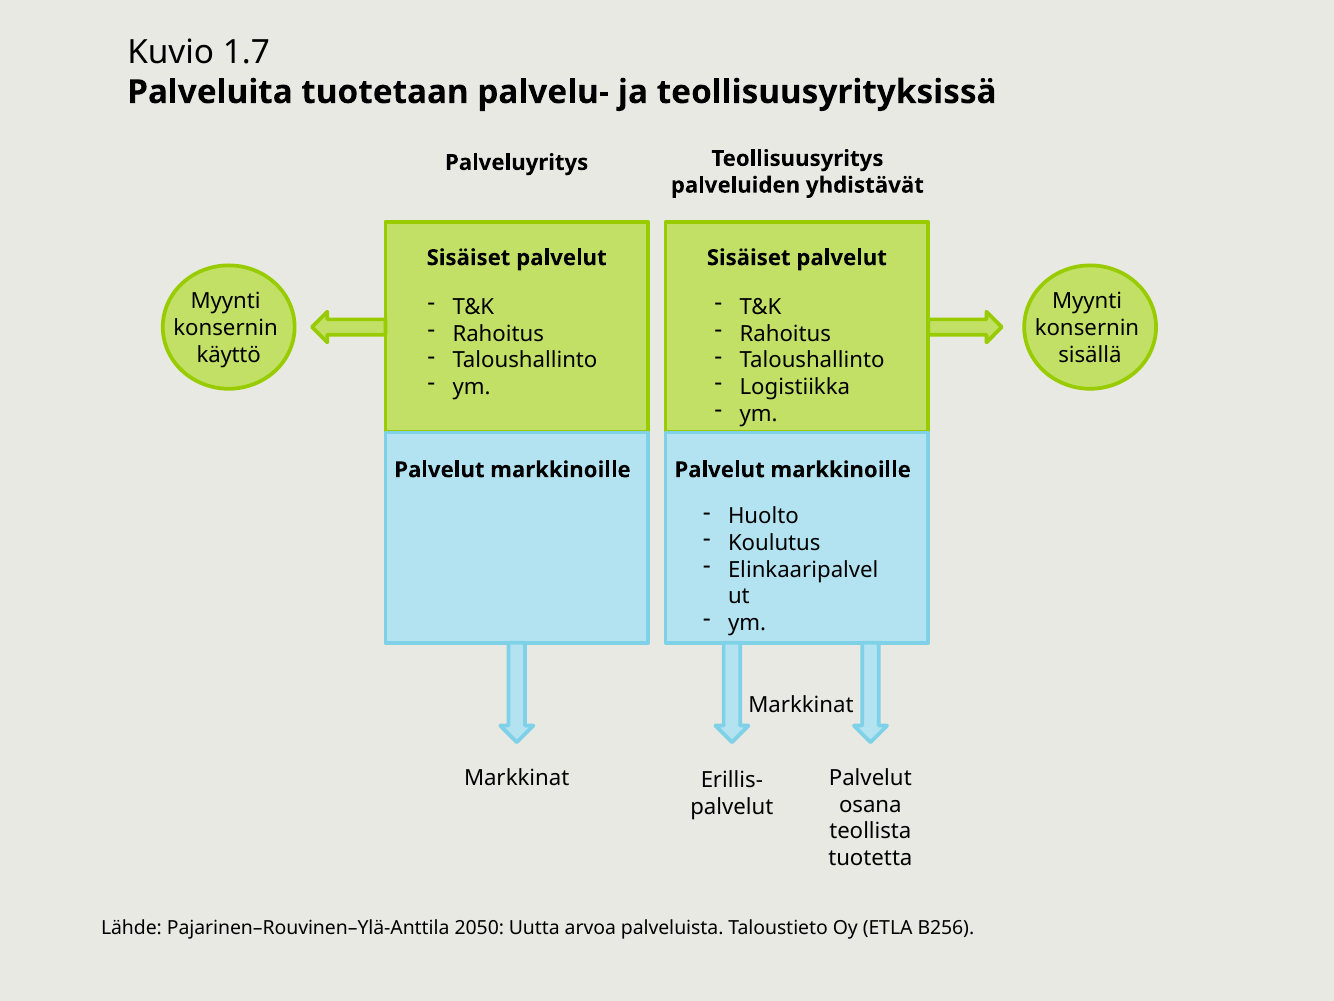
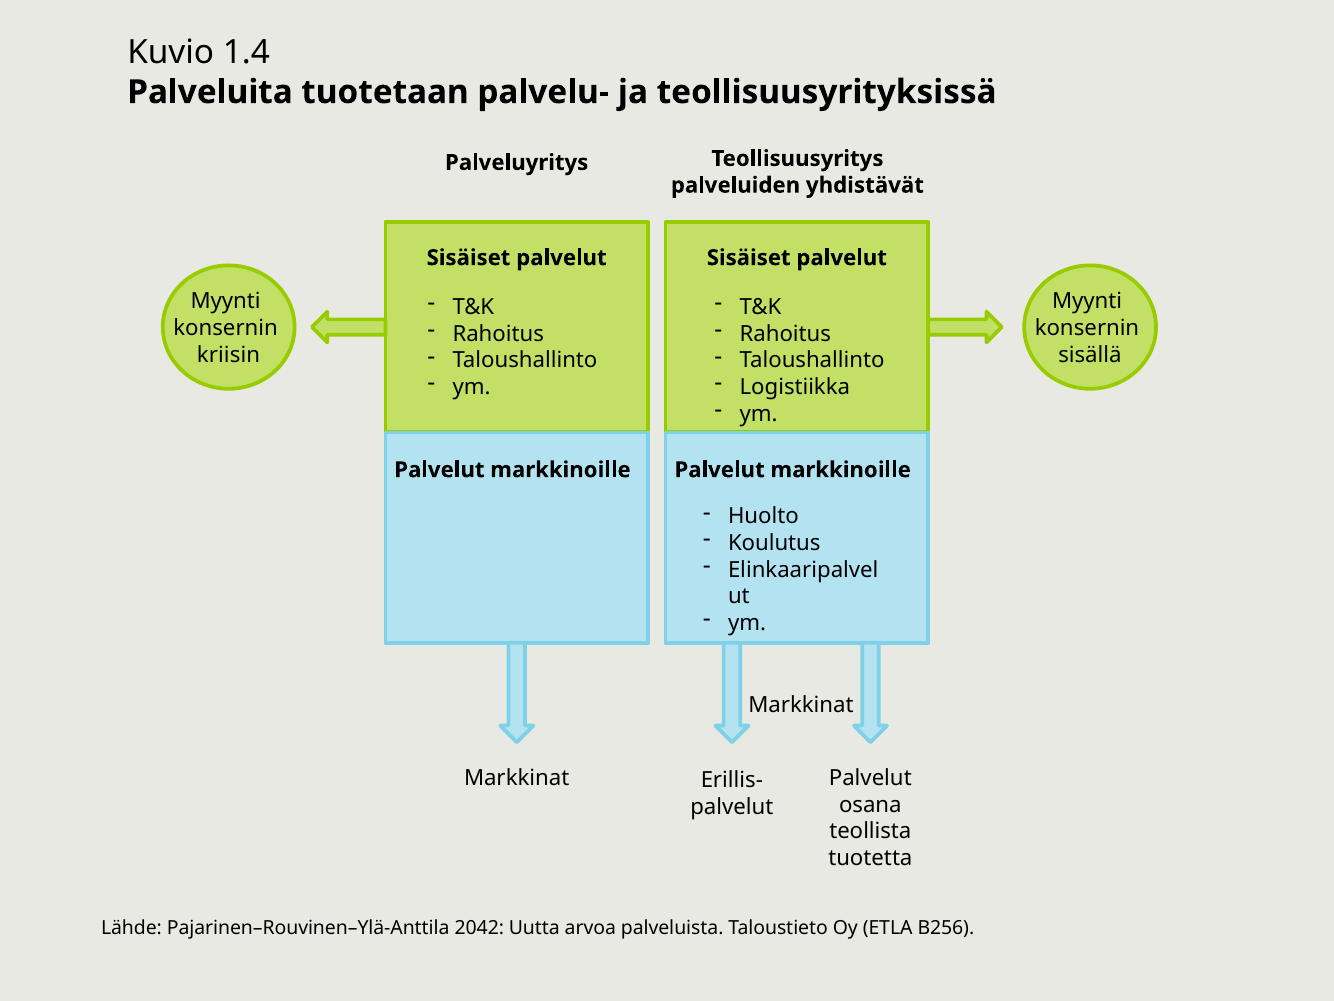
1.7: 1.7 -> 1.4 (246, 52)
käyttö: käyttö -> kriisin (229, 355)
2050: 2050 -> 2042 (479, 928)
